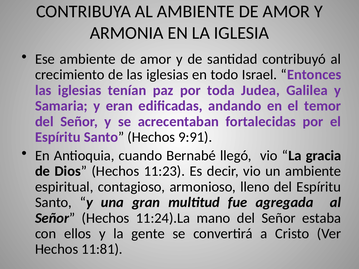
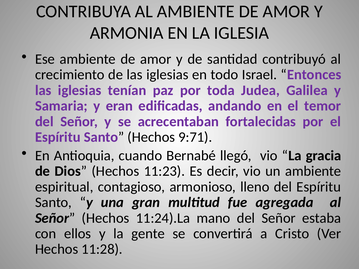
9:91: 9:91 -> 9:71 (195, 137)
11:81: 11:81 -> 11:28 (102, 249)
